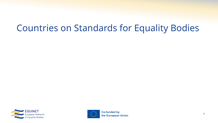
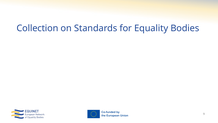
Countries: Countries -> Collection (37, 28)
